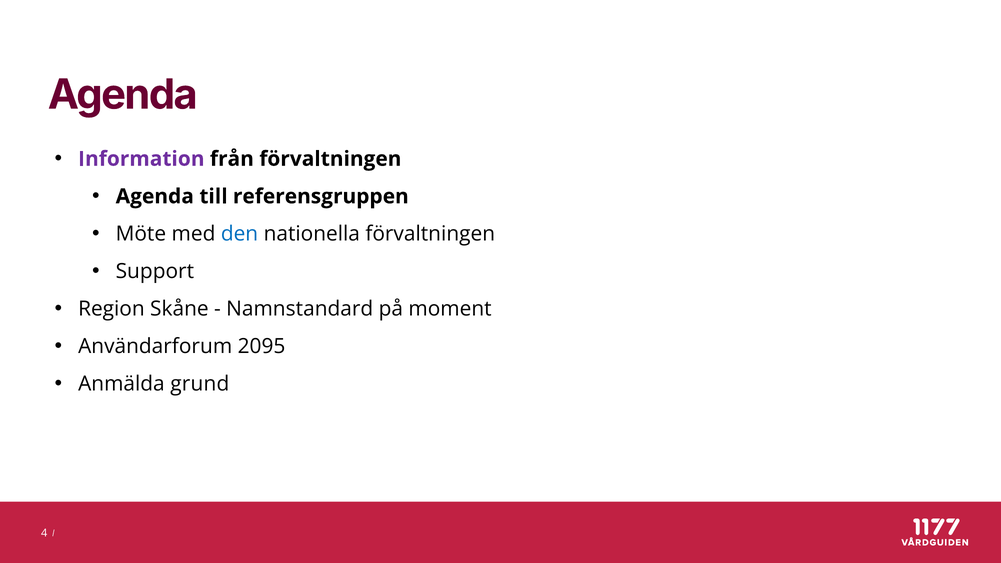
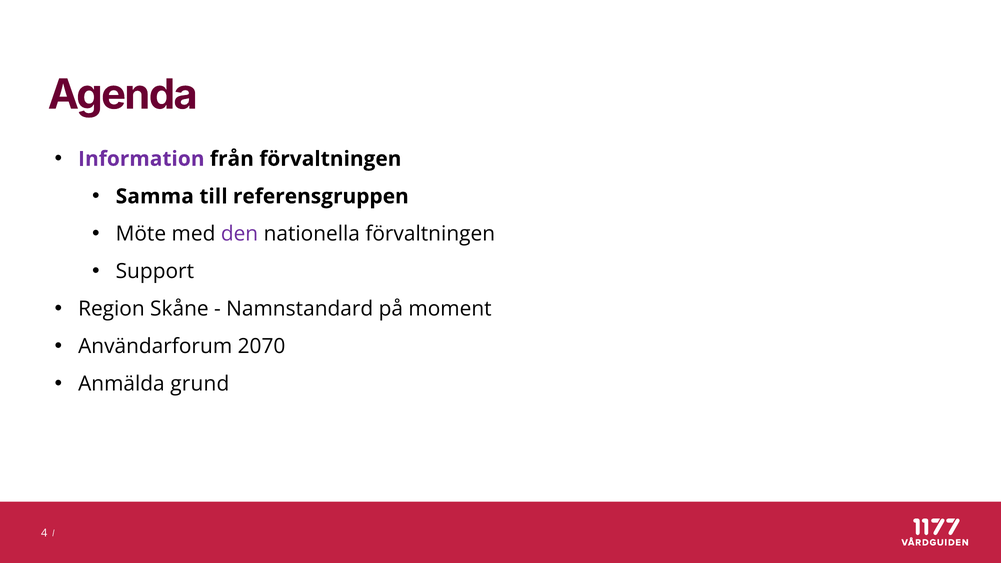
Agenda: Agenda -> Samma (155, 196)
den colour: blue -> purple (240, 234)
2095: 2095 -> 2070 (262, 347)
